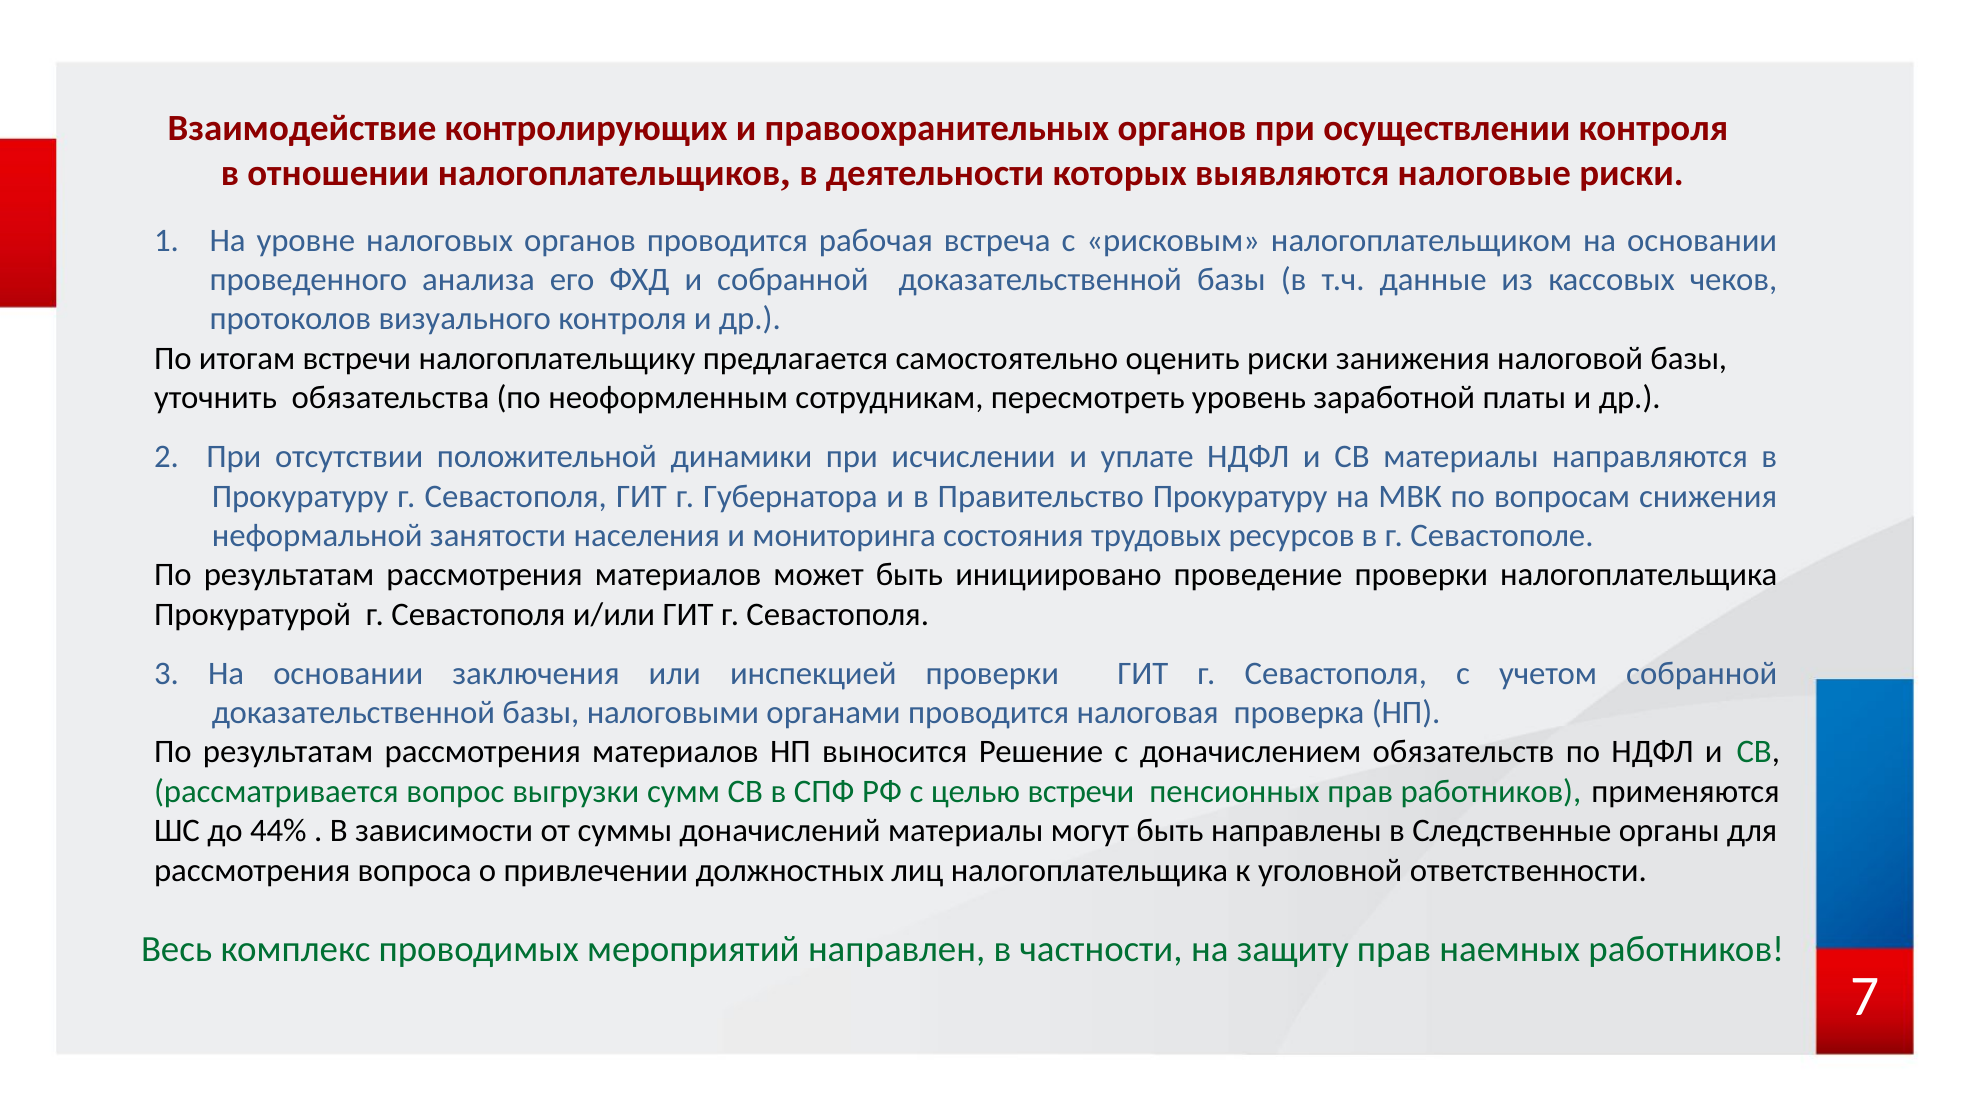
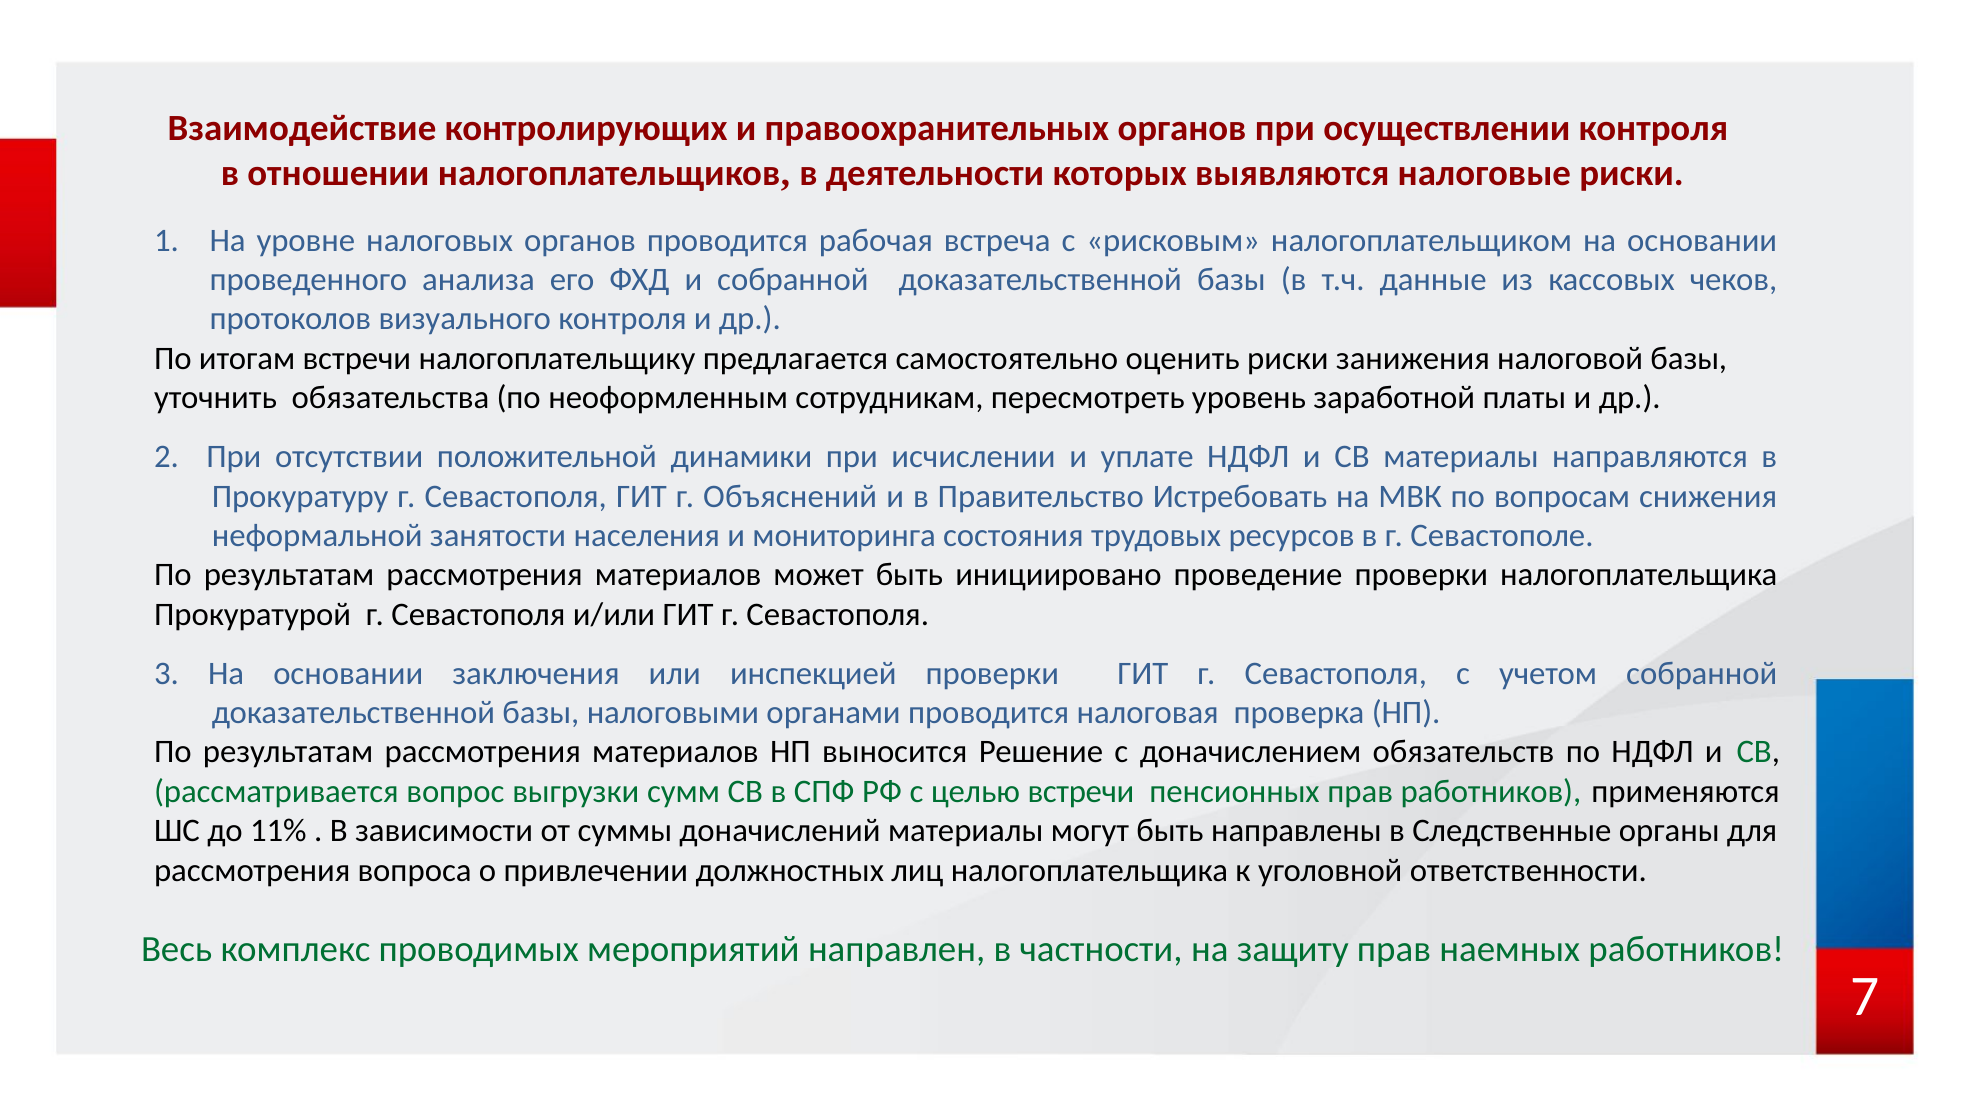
Губернатора: Губернатора -> Объяснений (790, 496)
Правительство Прокуратуру: Прокуратуру -> Истребовать (1240, 496)
44%: 44% -> 11% (278, 831)
